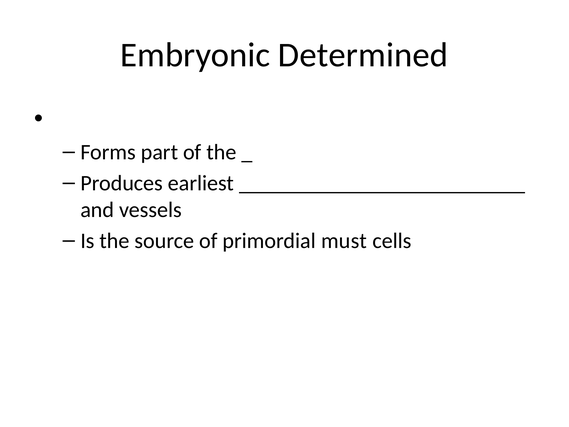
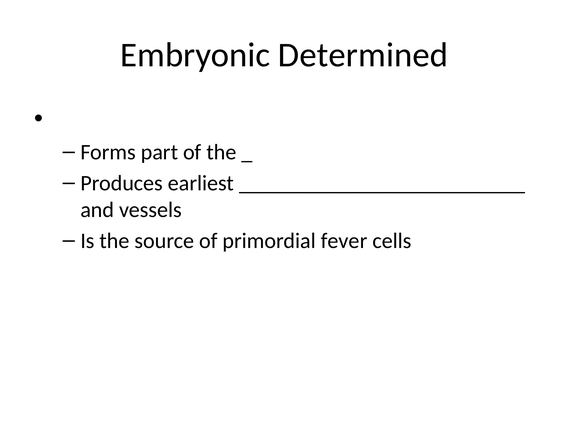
must: must -> fever (344, 241)
